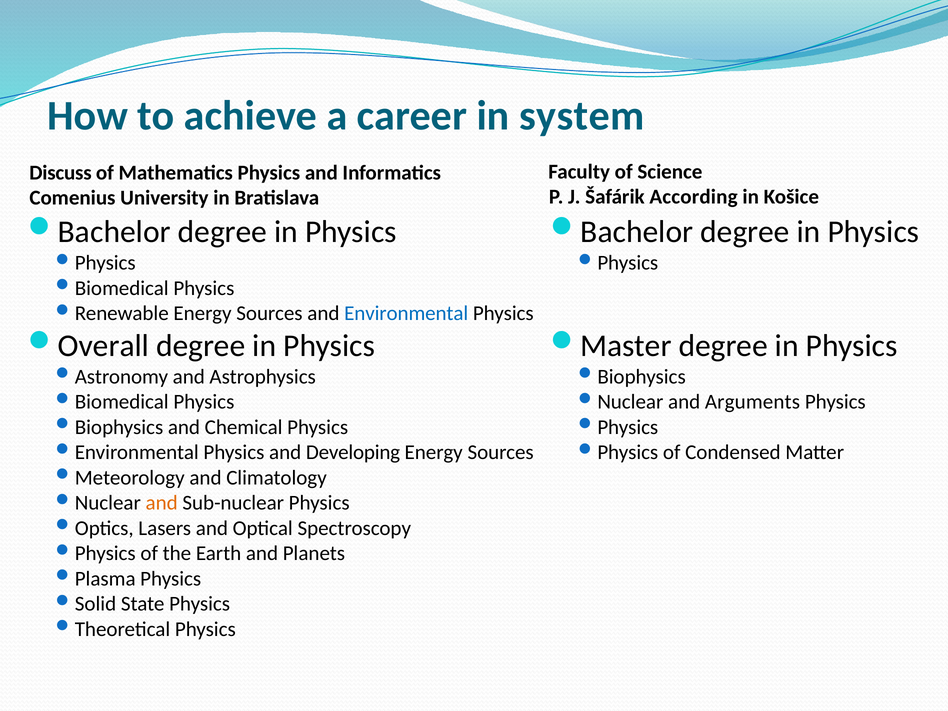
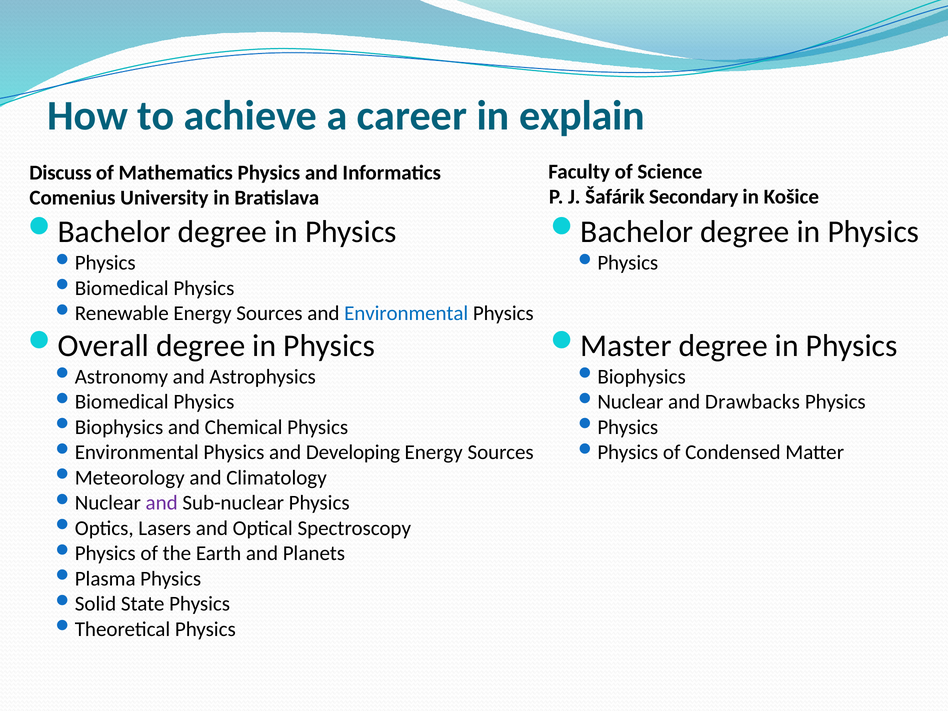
system: system -> explain (582, 116)
According: According -> Secondary (694, 197)
Arguments: Arguments -> Drawbacks (752, 402)
and colour: orange -> purple (162, 503)
